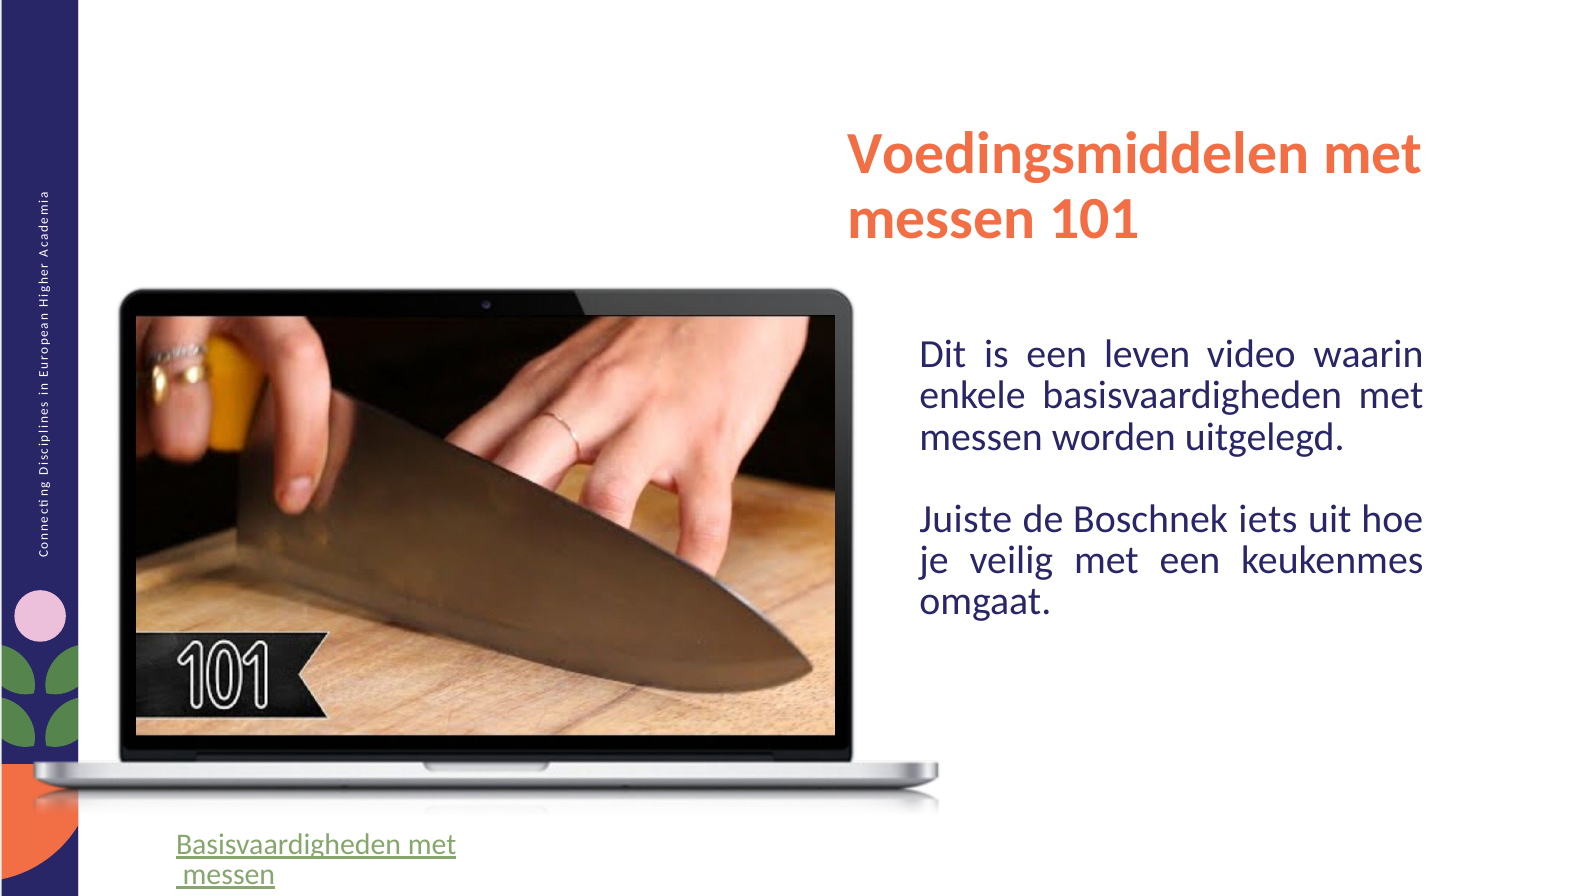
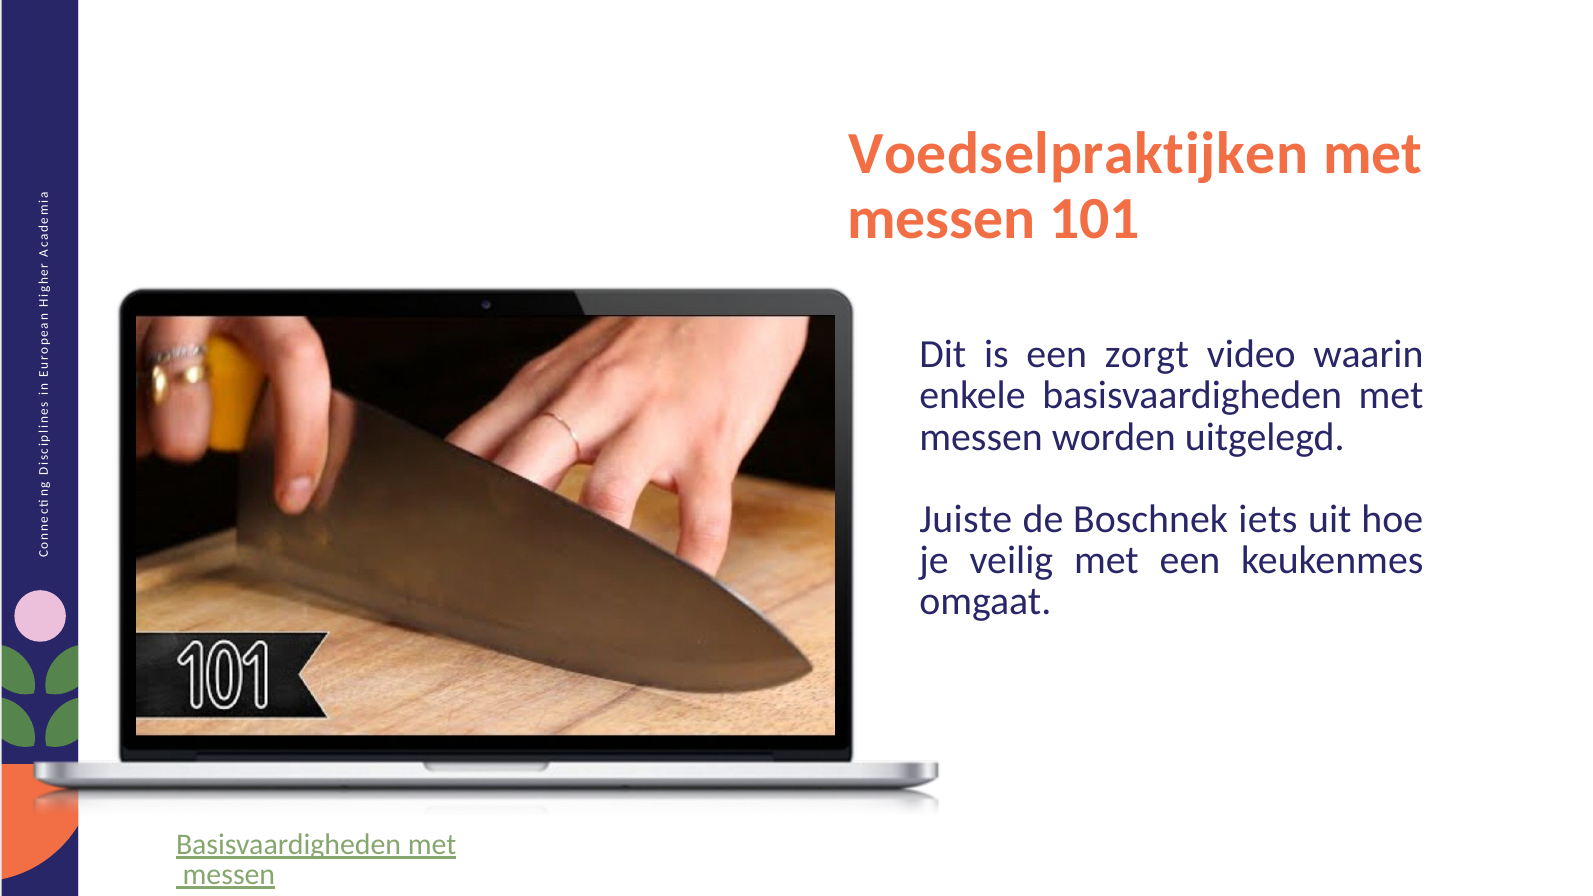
Voedingsmiddelen: Voedingsmiddelen -> Voedselpraktijken (1078, 154)
leven: leven -> zorgt (1147, 355)
